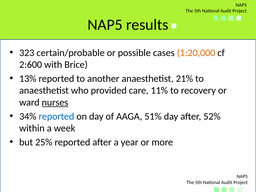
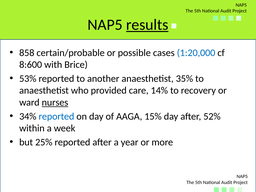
results underline: none -> present (147, 25)
323: 323 -> 858 (27, 53)
1:20,000 colour: orange -> blue (196, 53)
2:600: 2:600 -> 8:600 (31, 65)
13%: 13% -> 53% (28, 79)
21%: 21% -> 35% (184, 79)
11%: 11% -> 14% (159, 90)
51%: 51% -> 15% (153, 116)
